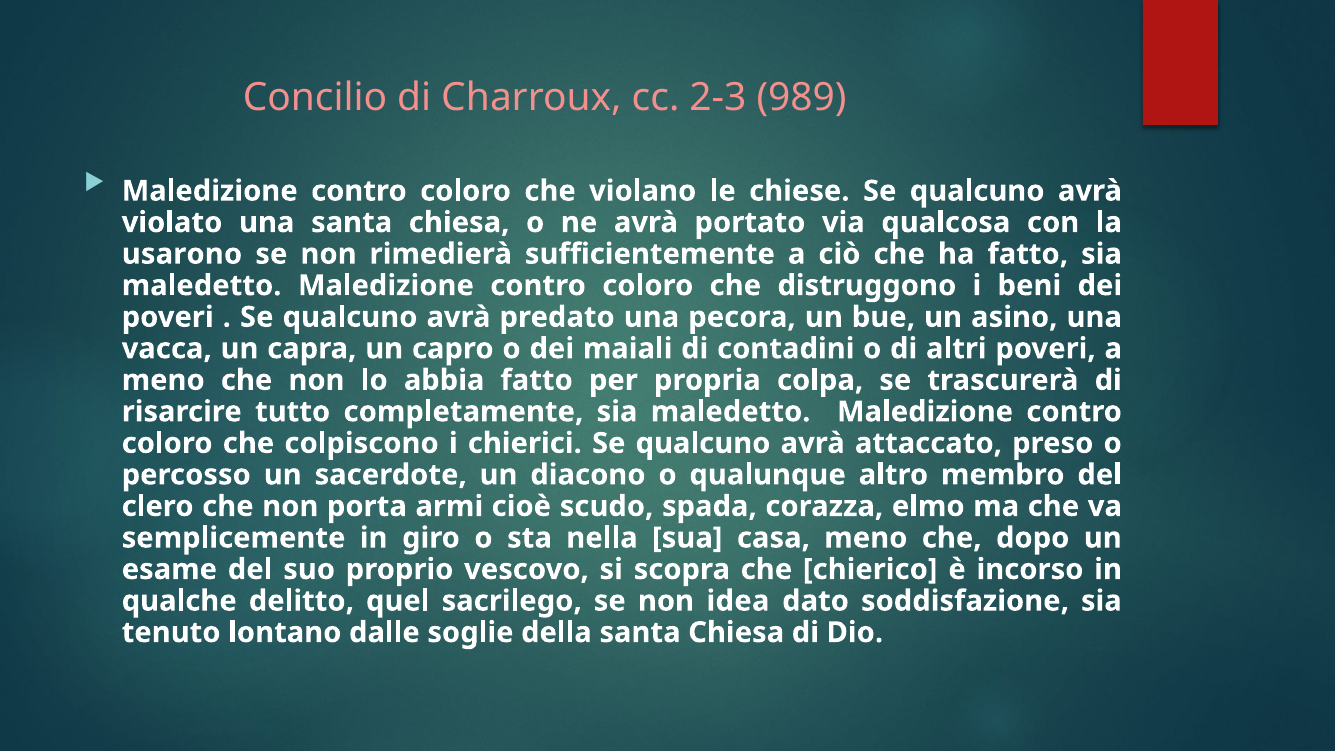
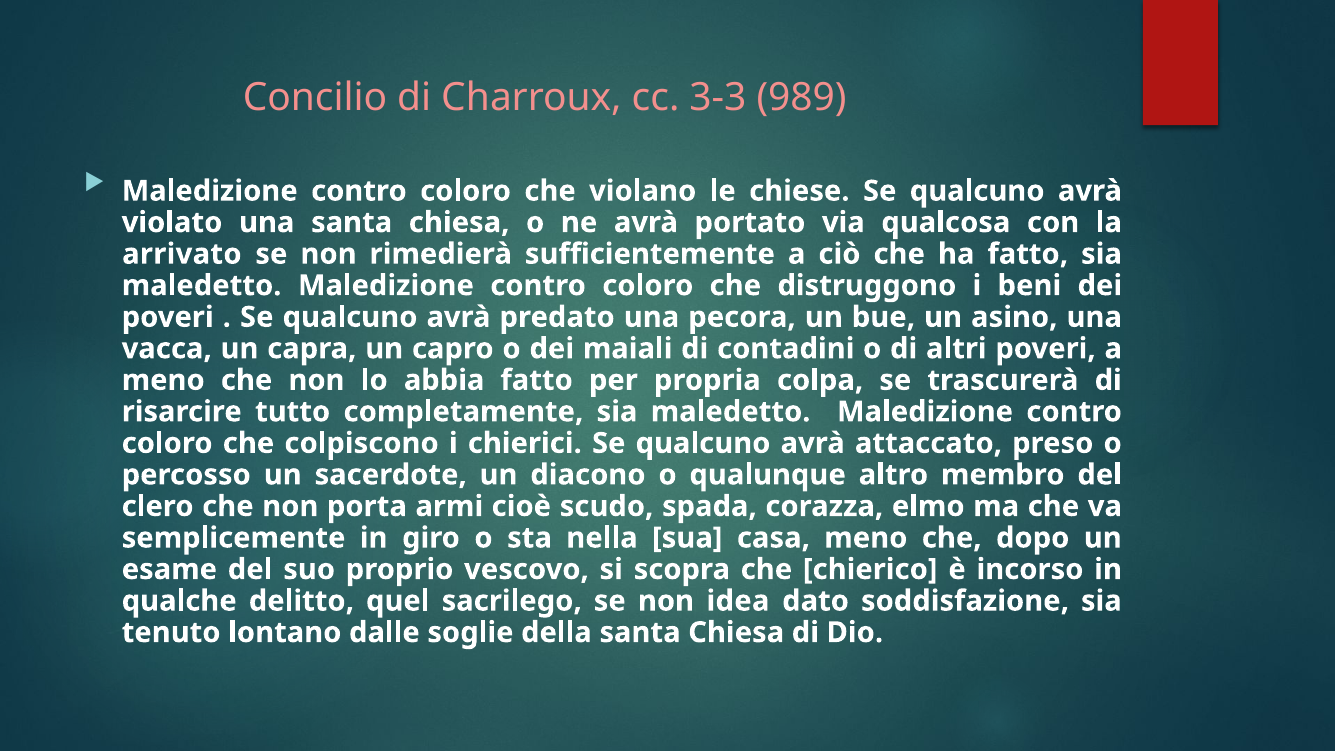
2-3: 2-3 -> 3-3 (718, 98)
usarono: usarono -> arrivato (182, 254)
